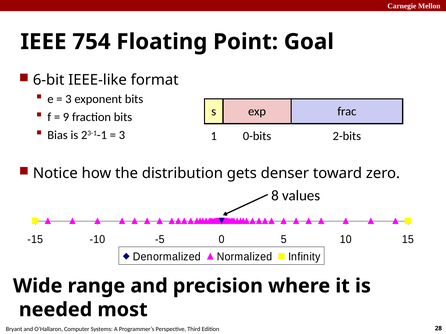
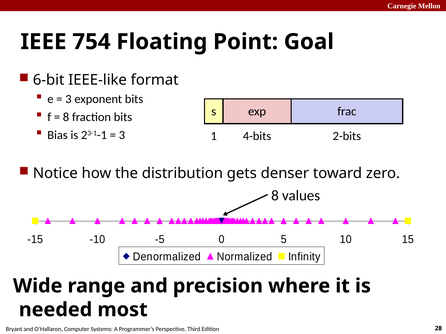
9: 9 -> 8 (66, 117)
0-bits: 0-bits -> 4-bits (257, 136)
